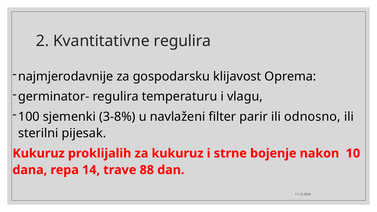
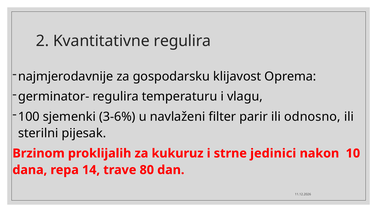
3-8%: 3-8% -> 3-6% (117, 117)
Kukuruz: Kukuruz -> Brzinom (39, 153)
bojenje: bojenje -> jedinici (273, 153)
88: 88 -> 80 (147, 170)
